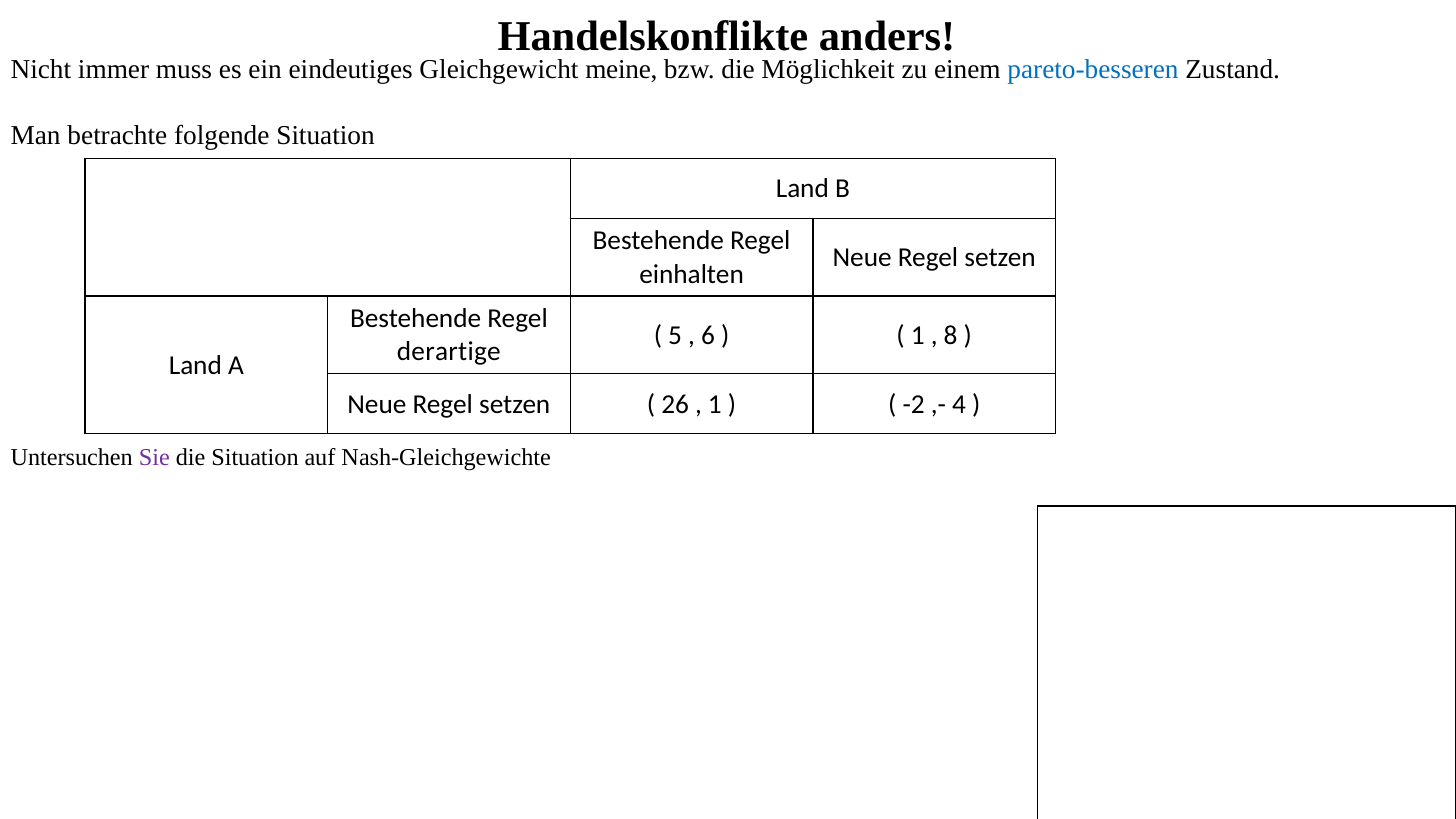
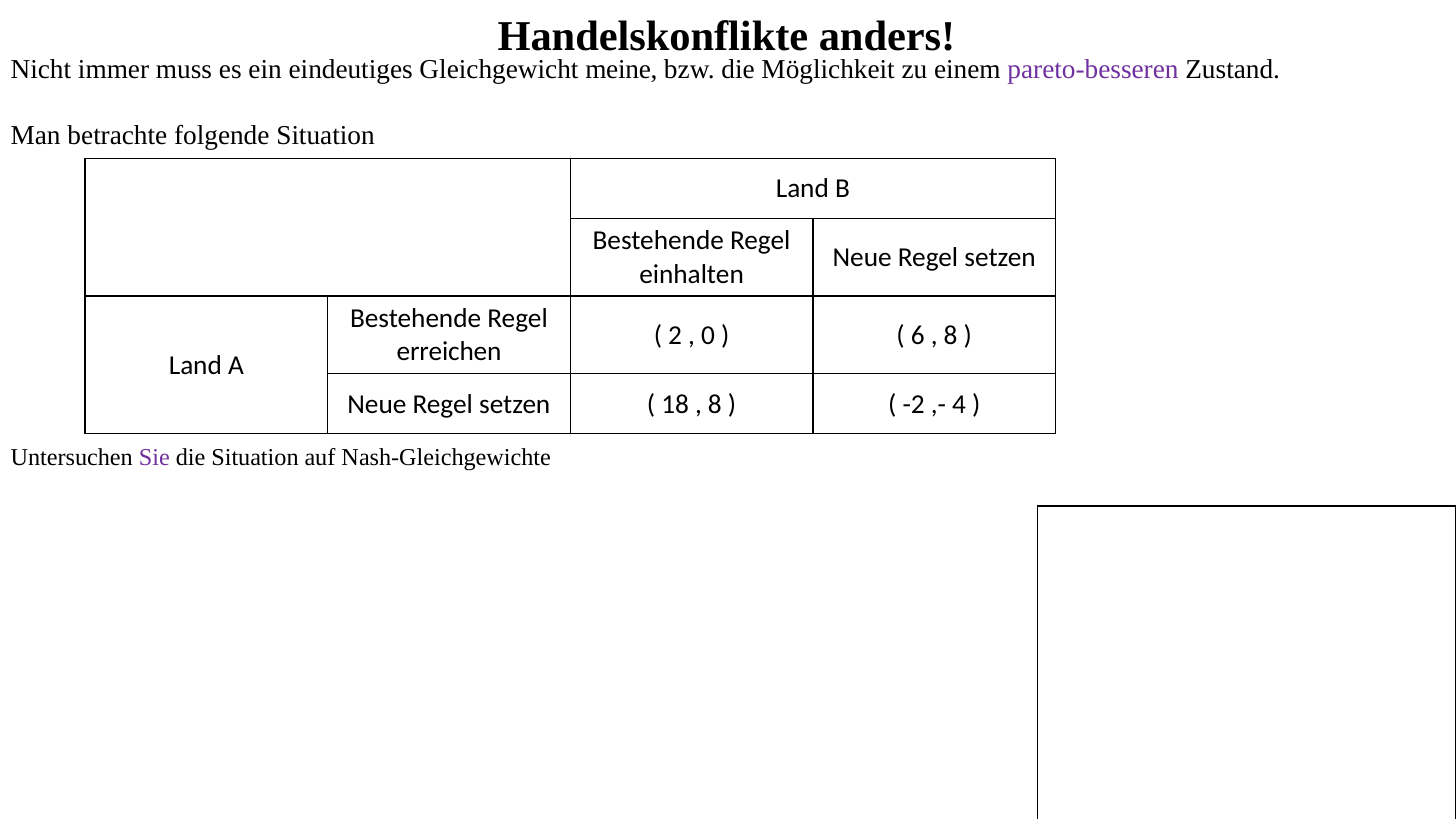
pareto-besseren colour: blue -> purple (1093, 70)
5: 5 -> 2 (675, 335)
6: 6 -> 0 (708, 335)
1: 1 -> 6 (918, 335)
derartige: derartige -> erreichen (449, 352)
26: 26 -> 18 (675, 404)
1: 1 -> 8 (715, 404)
